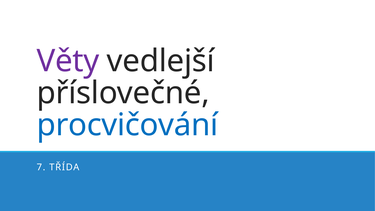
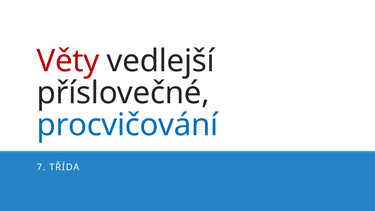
Věty colour: purple -> red (68, 61)
